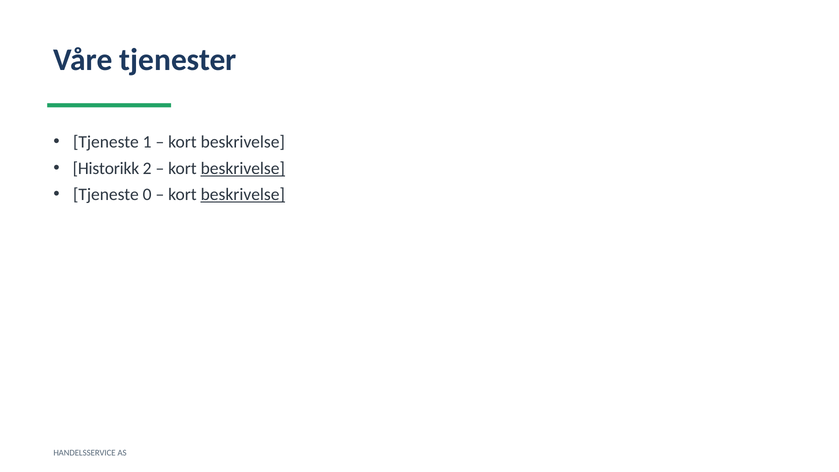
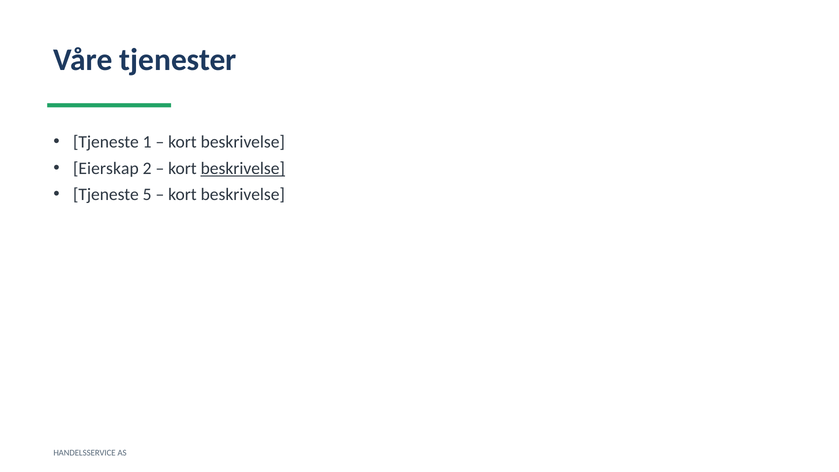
Historikk: Historikk -> Eierskap (106, 168)
0: 0 -> 5 (147, 195)
beskrivelse underline: present -> none (243, 195)
